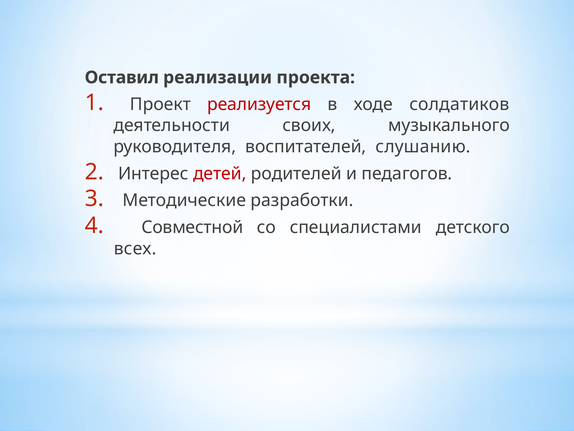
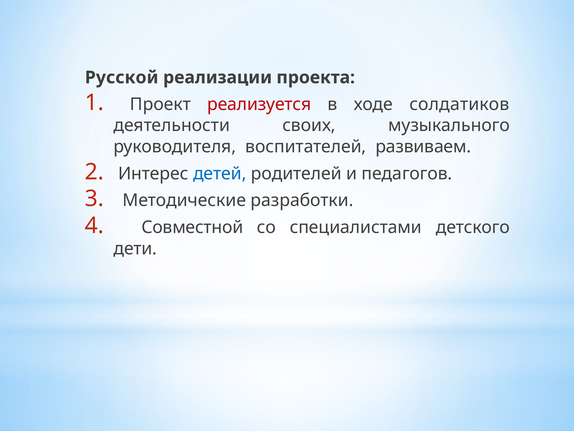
Оставил: Оставил -> Русской (122, 77)
слушанию: слушанию -> развиваем (423, 146)
детей colour: red -> blue (220, 173)
всех: всех -> дети (135, 248)
